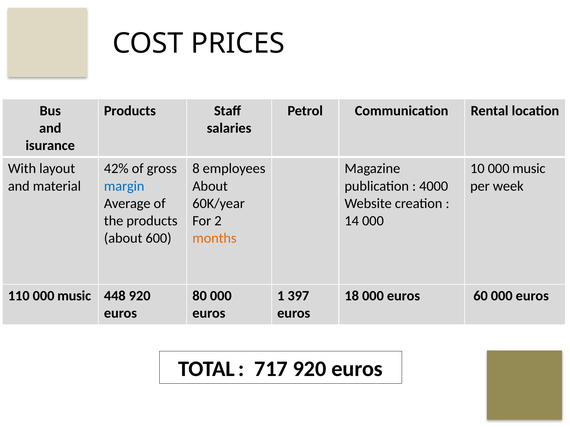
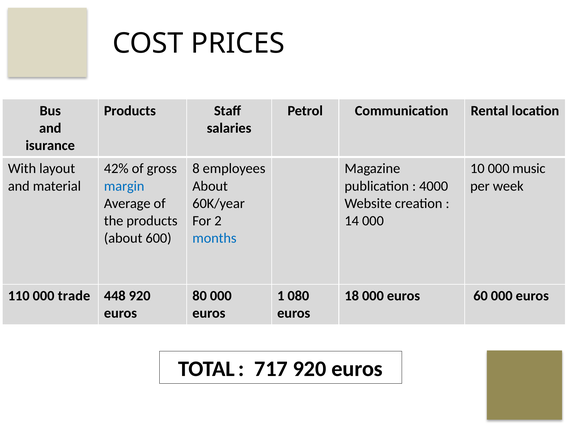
months colour: orange -> blue (214, 238)
110 000 music: music -> trade (74, 296)
397: 397 -> 080 (298, 296)
